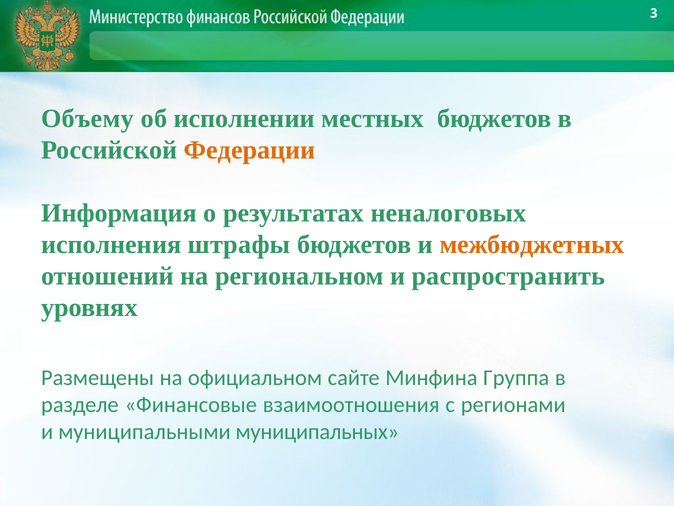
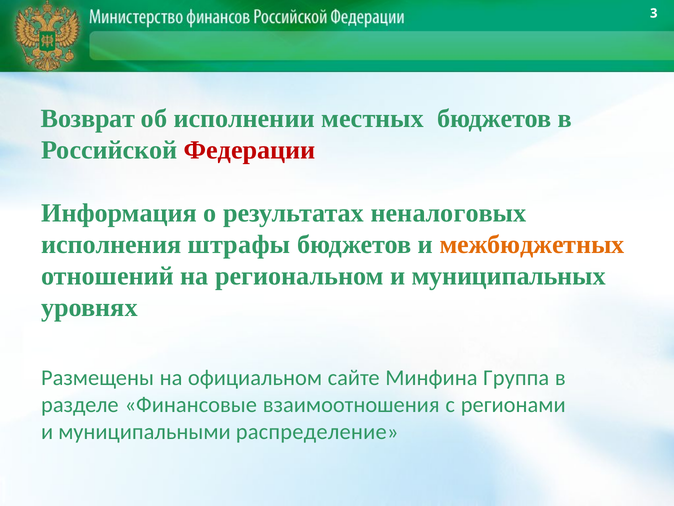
Объему: Объему -> Возврат (88, 118)
Федерации colour: orange -> red (250, 150)
распространить: распространить -> муниципальных (509, 276)
муниципальных: муниципальных -> распределение (317, 431)
